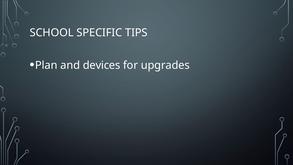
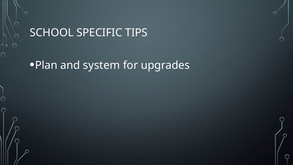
devices: devices -> system (101, 65)
